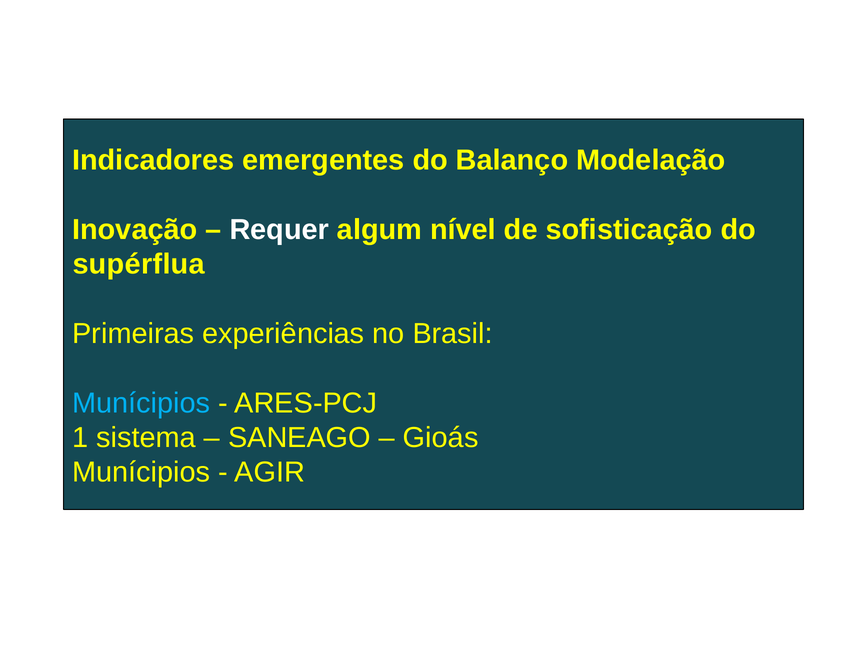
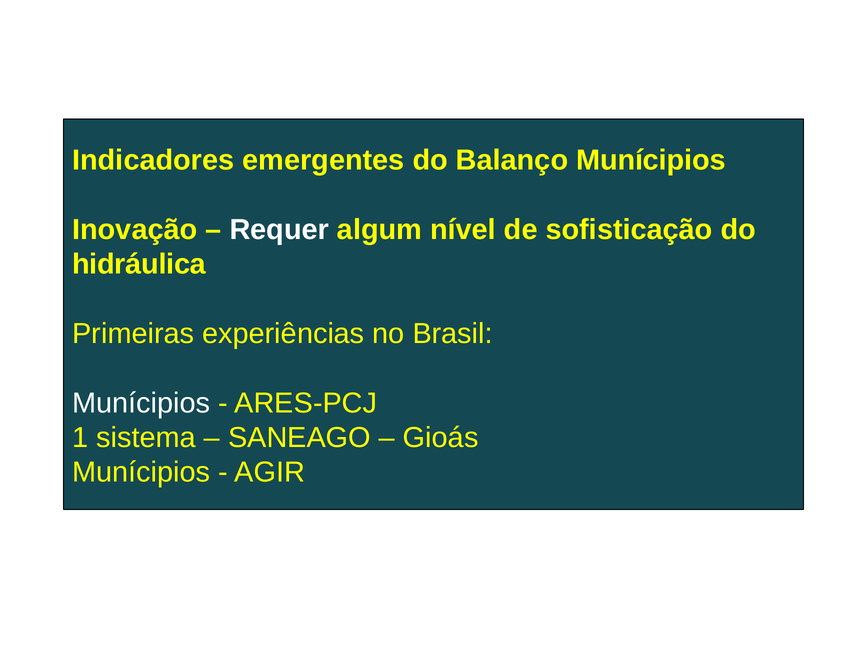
Balanço Modelação: Modelação -> Munícipios (651, 160)
supérflua: supérflua -> hidráulica (139, 264)
Munícipios colour: light blue -> white (141, 403)
